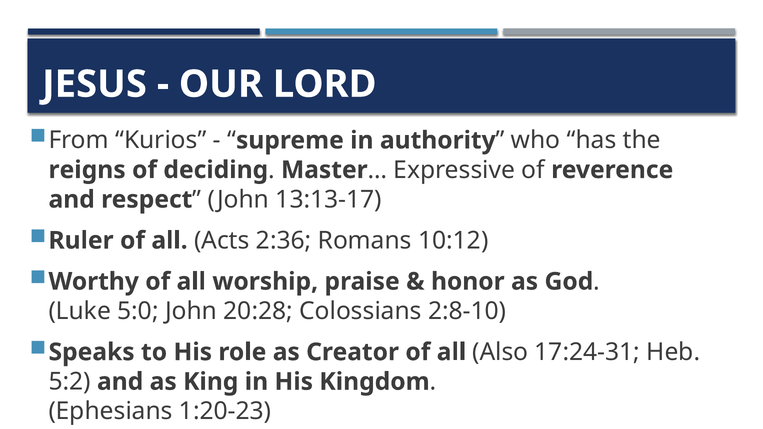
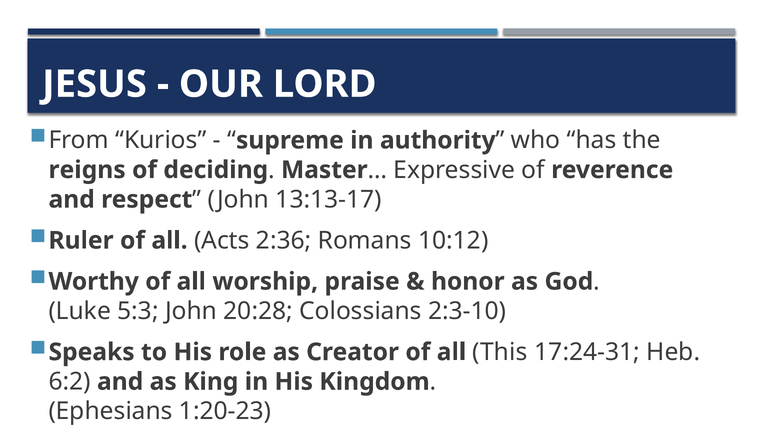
5:0: 5:0 -> 5:3 (138, 311)
2:8-10: 2:8-10 -> 2:3-10 (467, 311)
Also: Also -> This (500, 352)
5:2: 5:2 -> 6:2 (70, 382)
